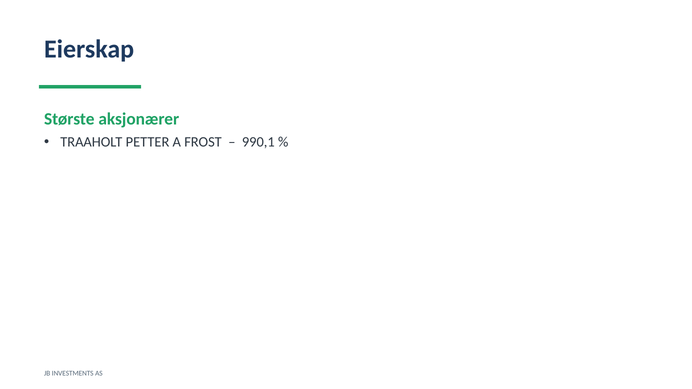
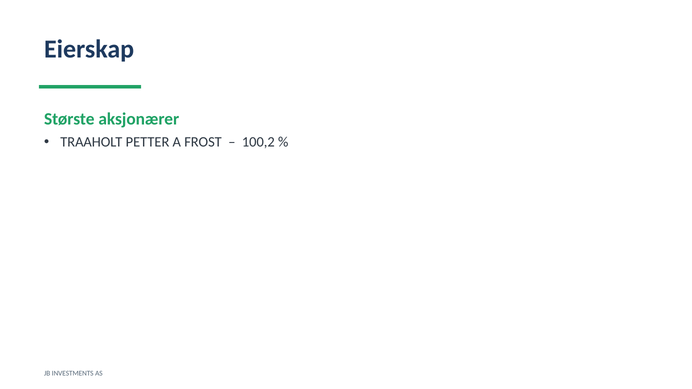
990,1: 990,1 -> 100,2 (258, 142)
